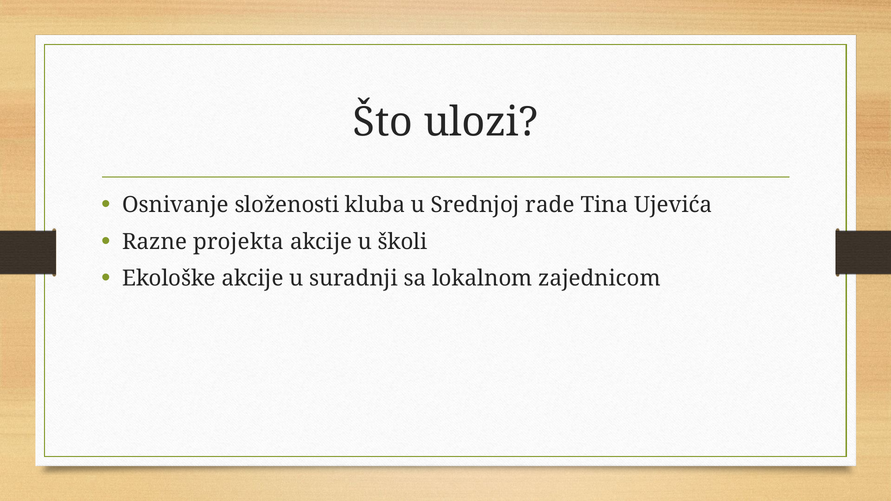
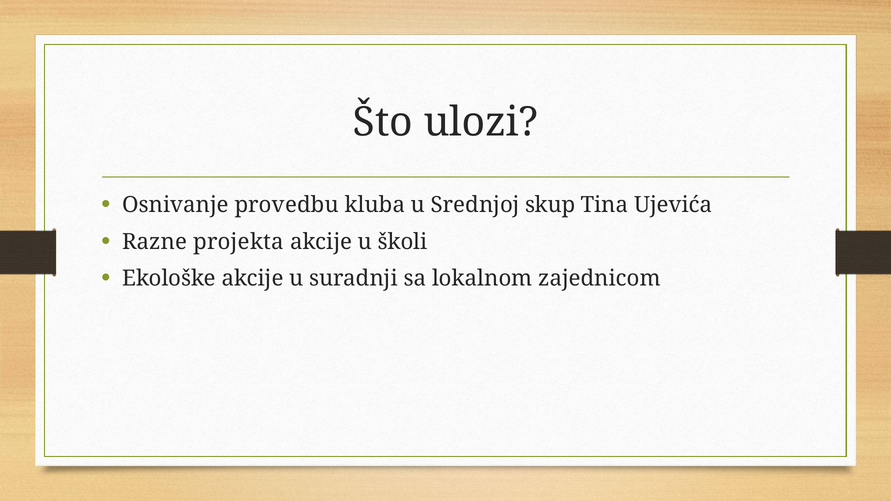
složenosti: složenosti -> provedbu (287, 205)
rade: rade -> skup (550, 205)
